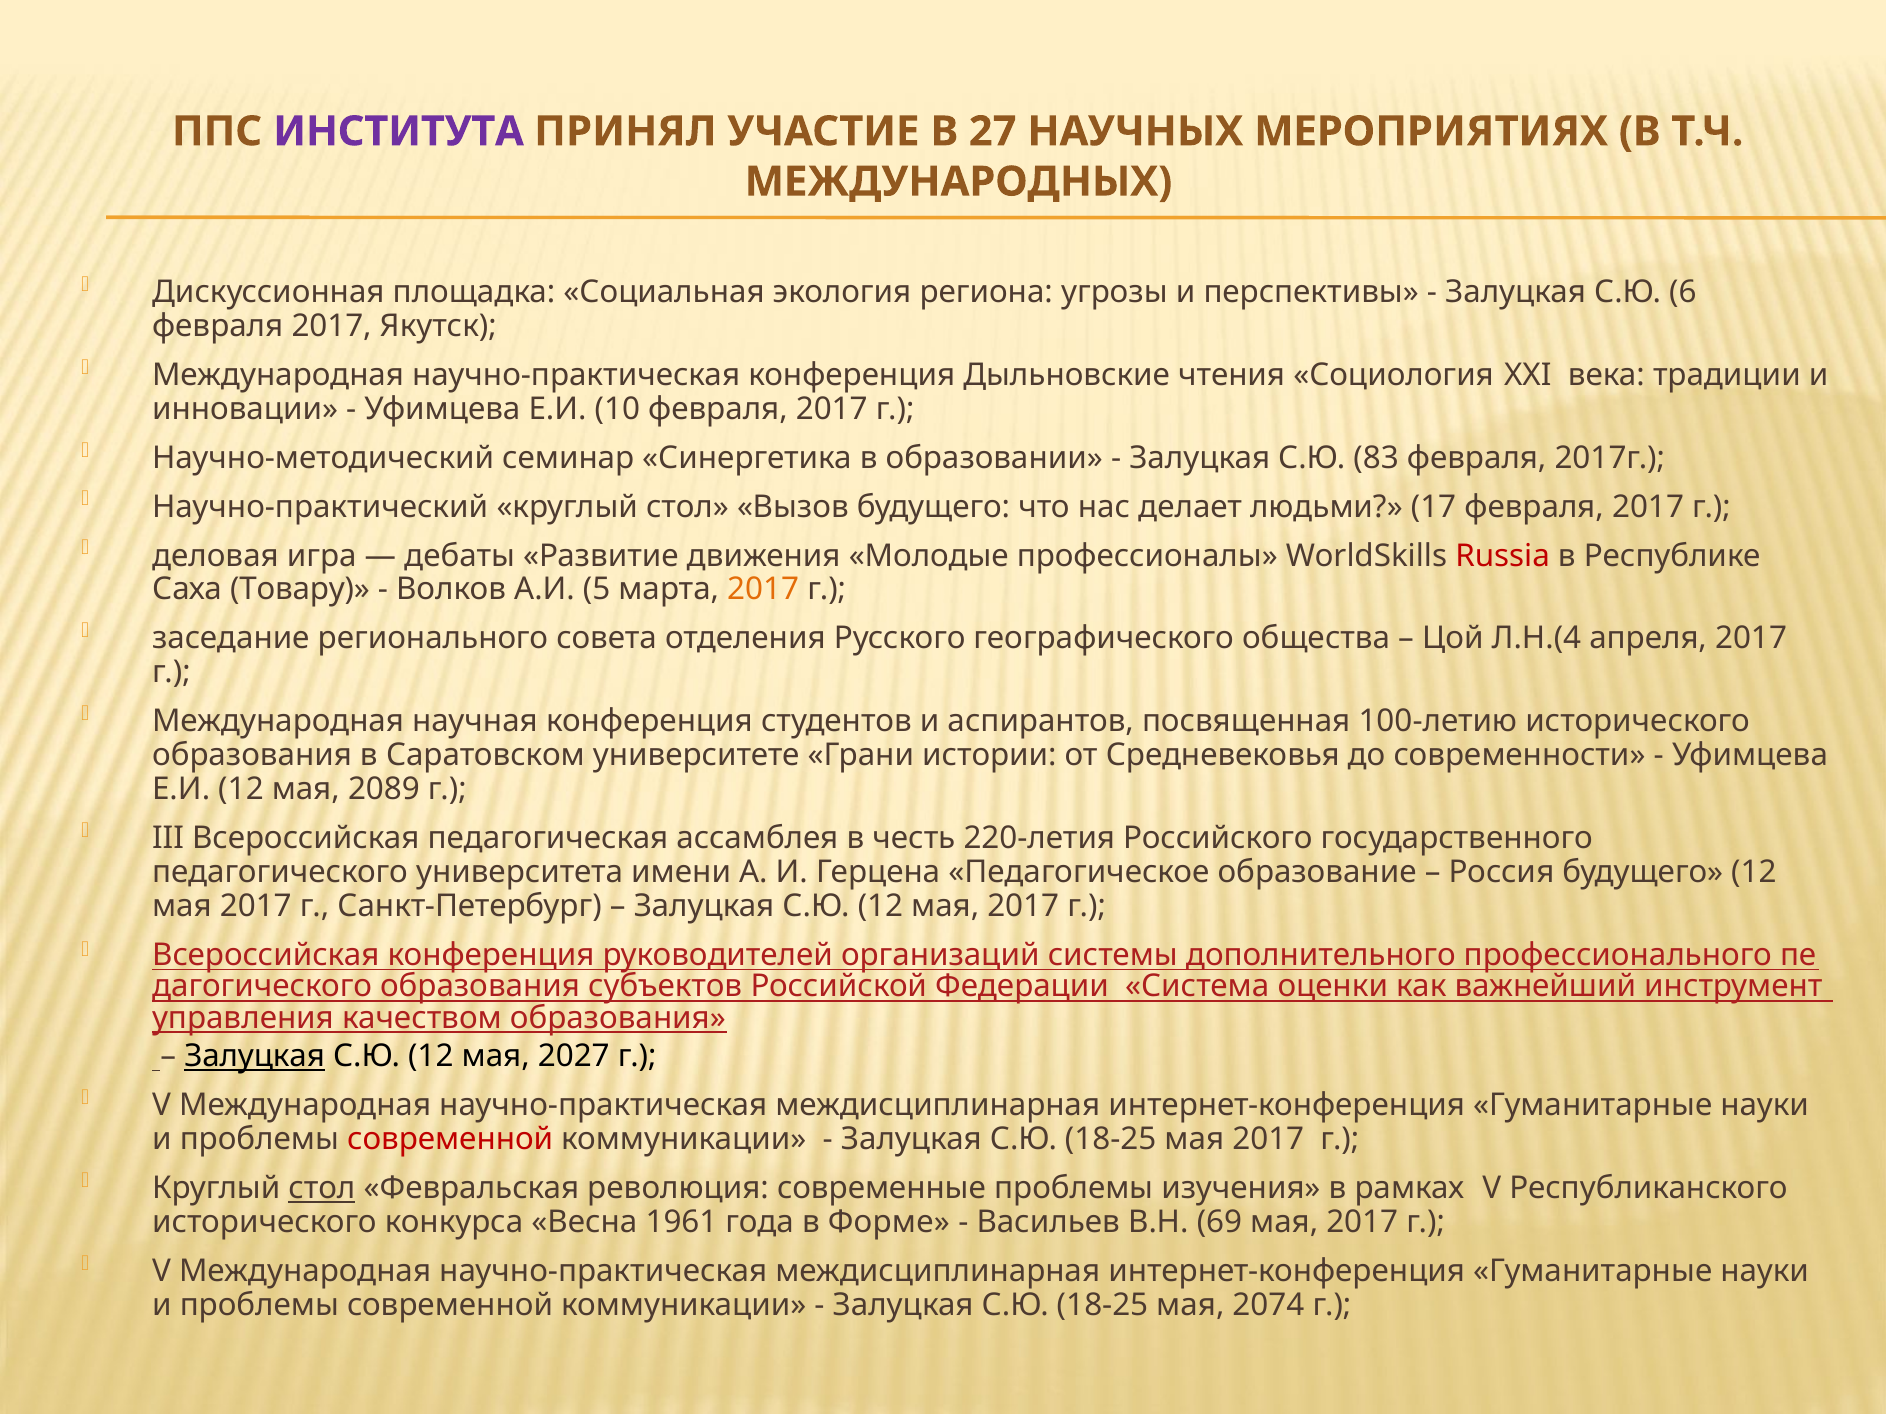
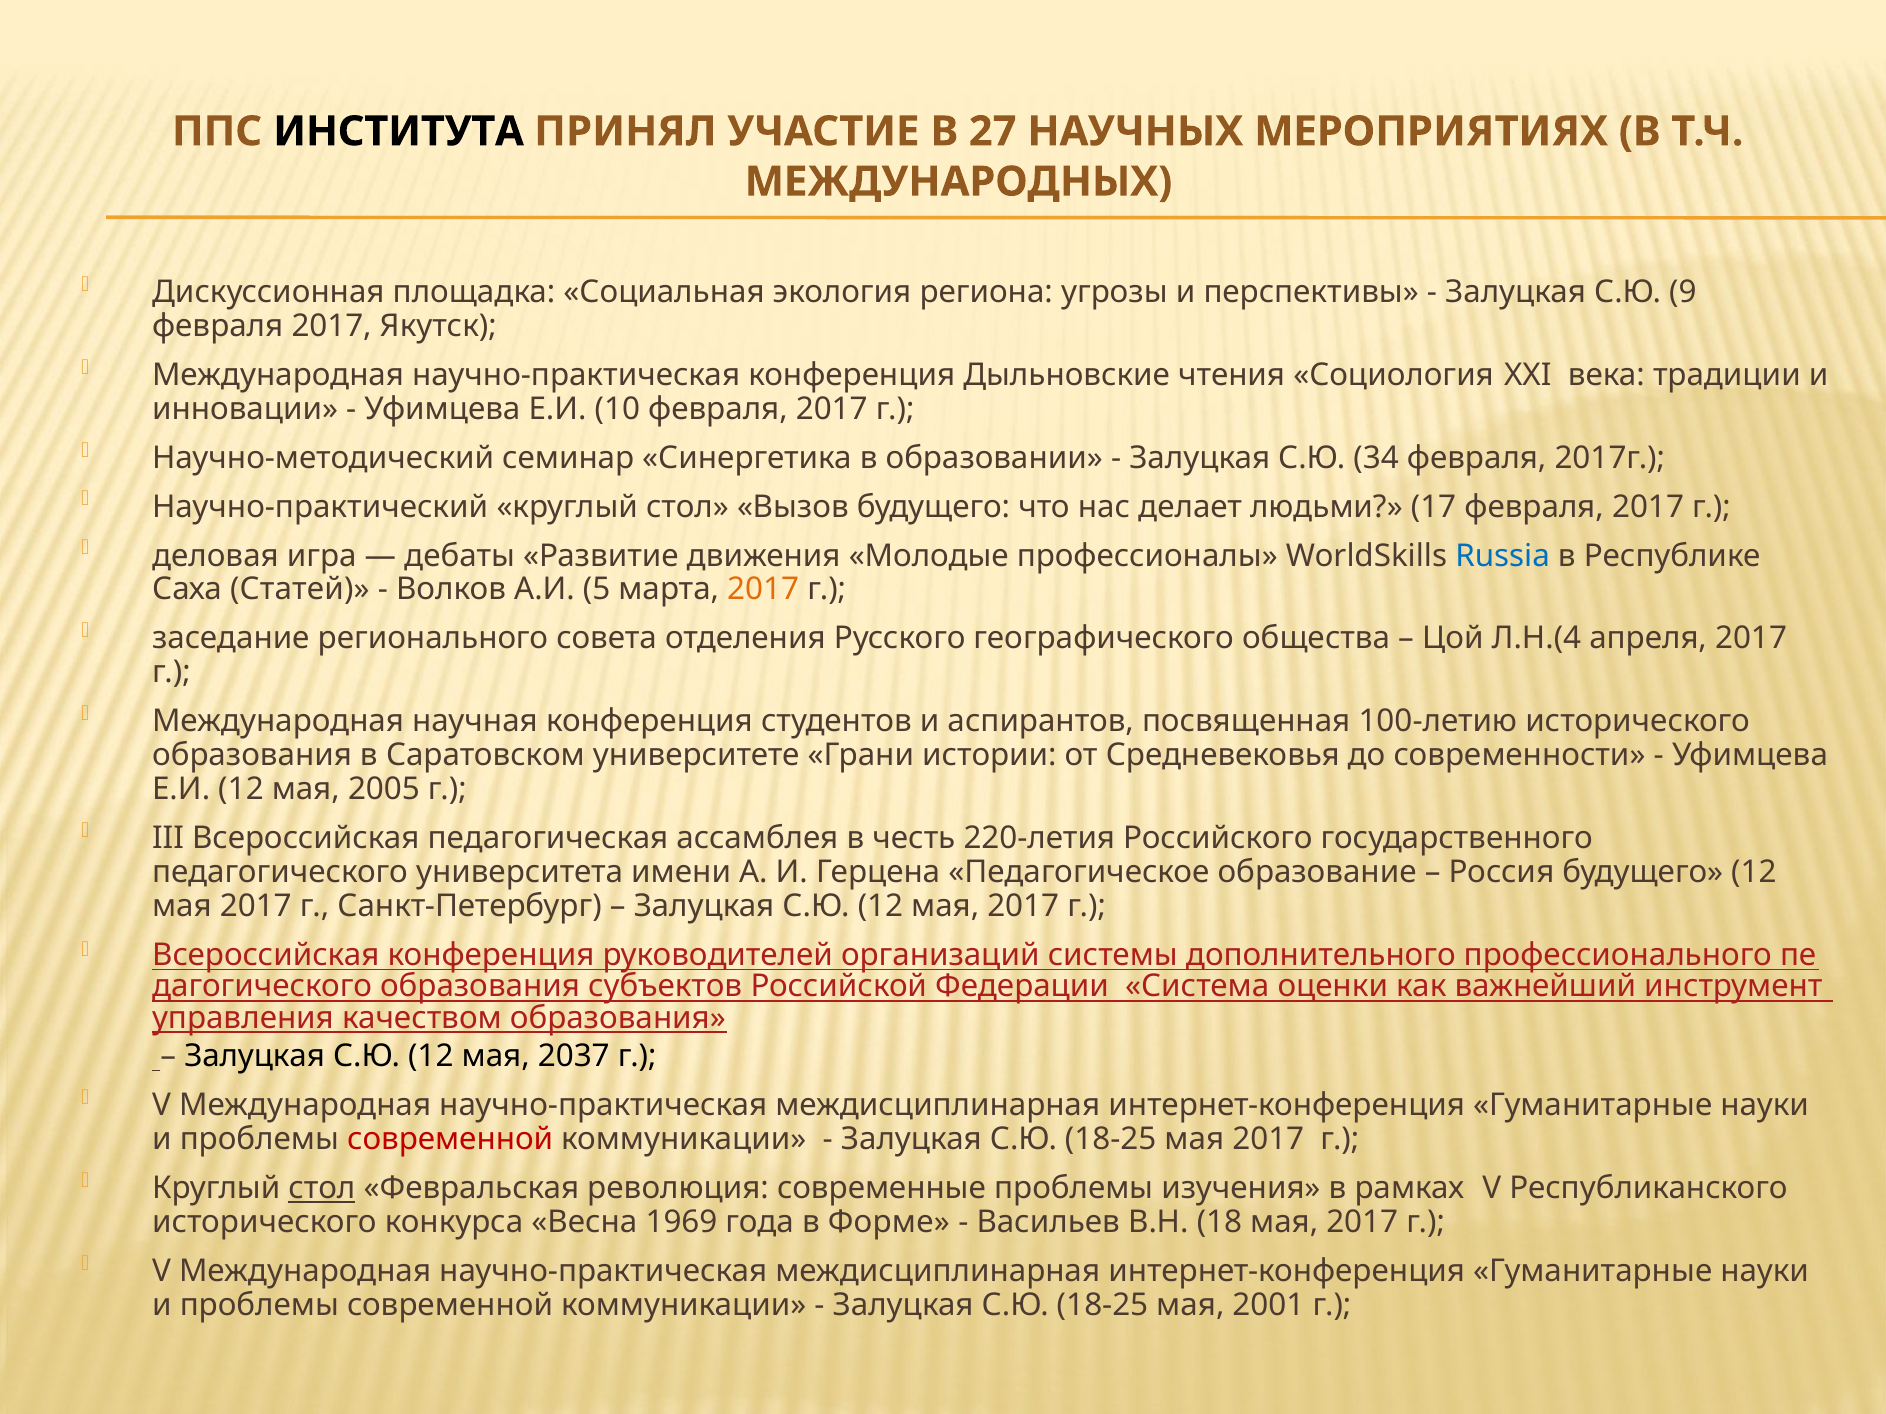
ИНСТИТУТА colour: purple -> black (399, 132)
6: 6 -> 9 (1683, 292)
83: 83 -> 34 (1376, 458)
Russia colour: red -> blue (1503, 556)
Товару: Товару -> Статей (300, 590)
2089: 2089 -> 2005 (384, 790)
Залуцкая underline: present -> none (255, 1057)
2027: 2027 -> 2037 (574, 1057)
1961: 1961 -> 1969 (681, 1223)
69: 69 -> 18 (1219, 1223)
2074: 2074 -> 2001 (1268, 1306)
